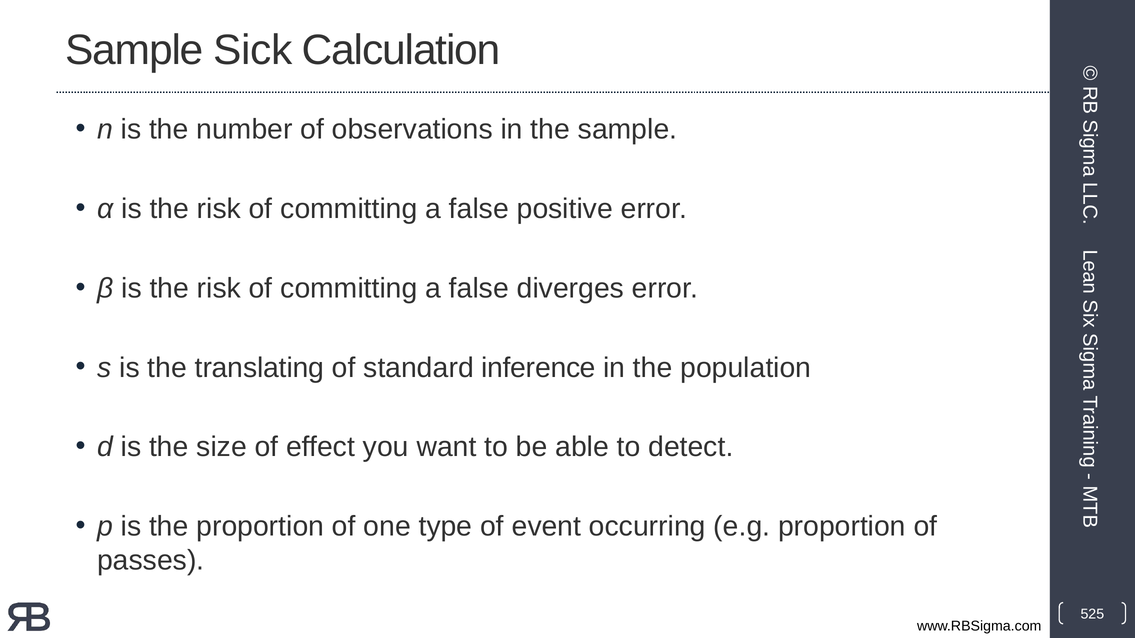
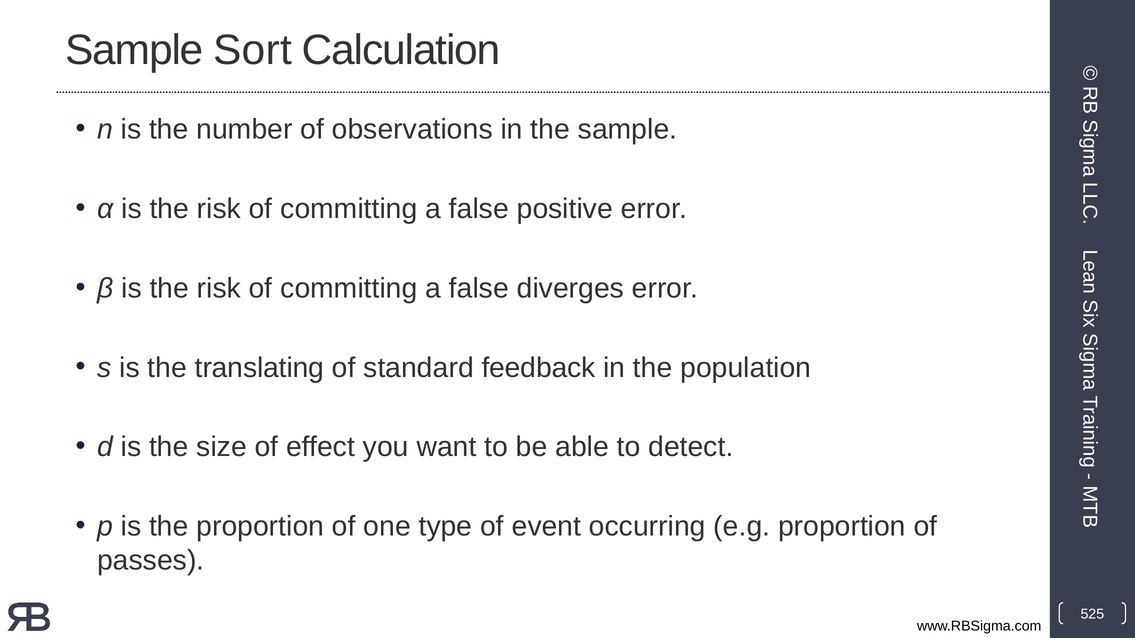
Sick: Sick -> Sort (253, 50)
inference: inference -> feedback (538, 368)
